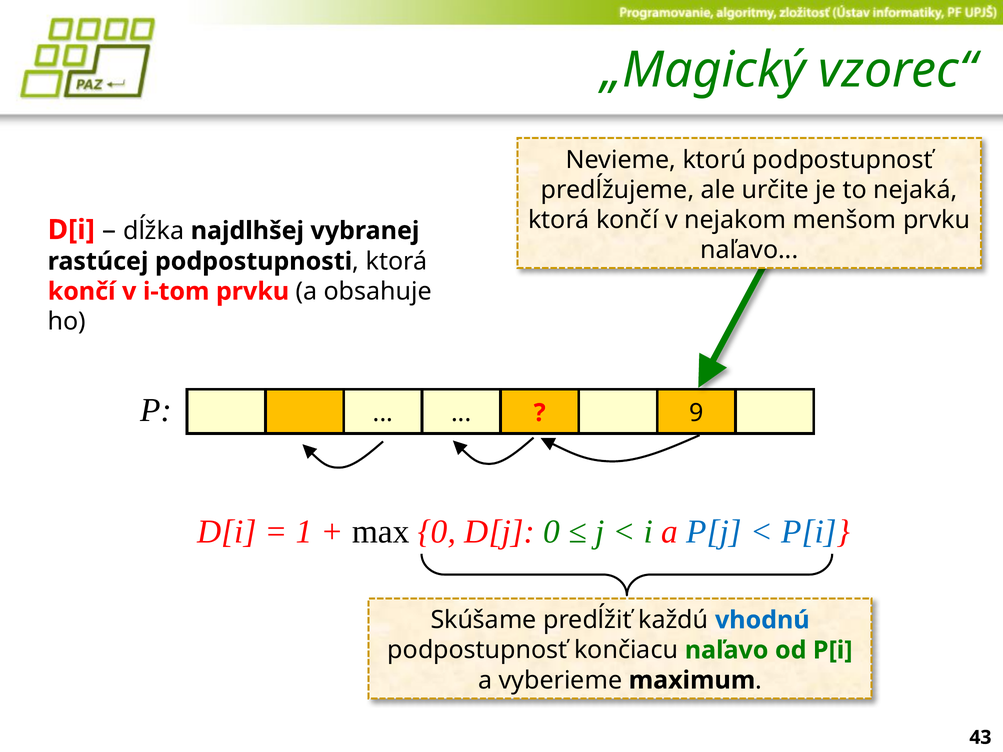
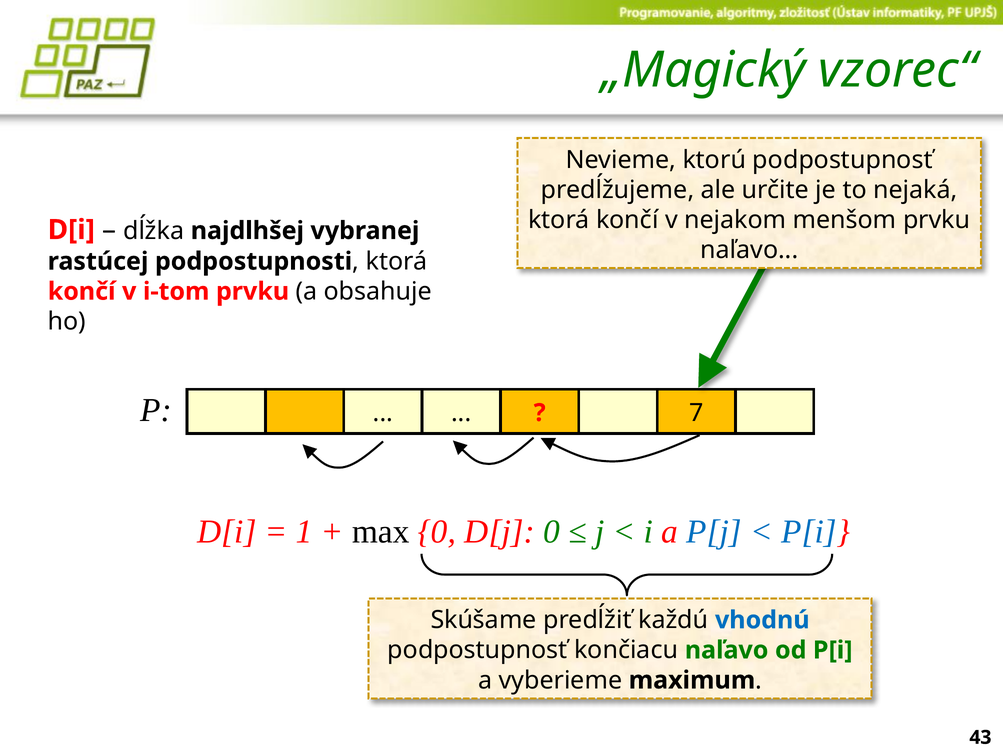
9: 9 -> 7 (696, 413)
